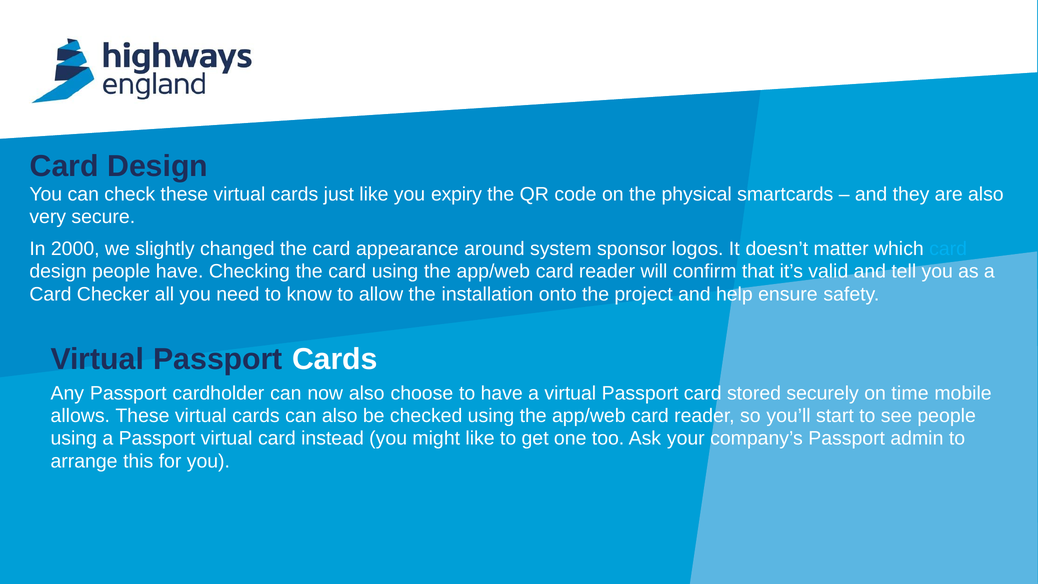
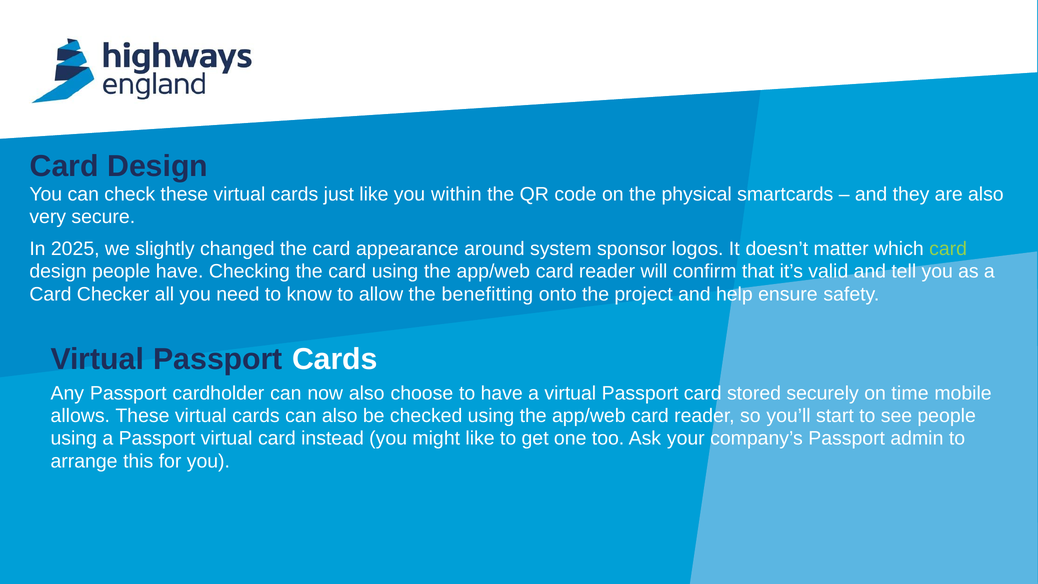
expiry: expiry -> within (456, 194)
2000: 2000 -> 2025 (75, 249)
card colour: light blue -> light green (948, 249)
installation: installation -> benefitting (487, 294)
